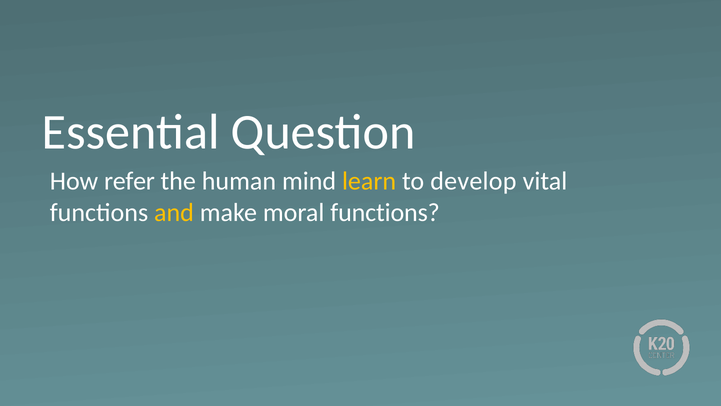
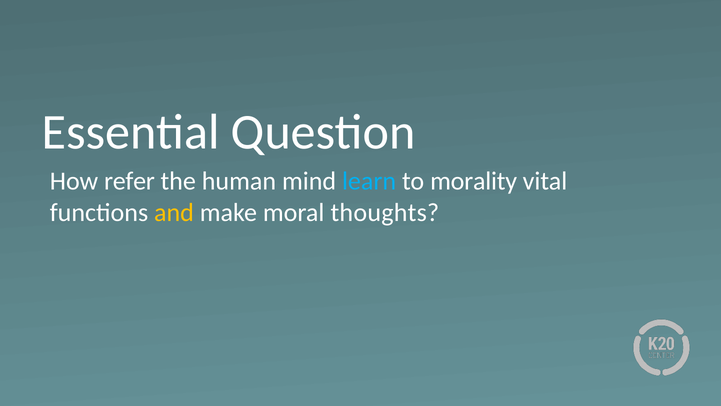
learn colour: yellow -> light blue (369, 181)
develop: develop -> morality (474, 181)
moral functions: functions -> thoughts (385, 212)
